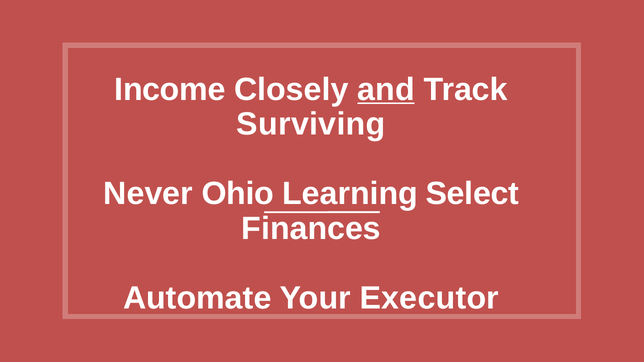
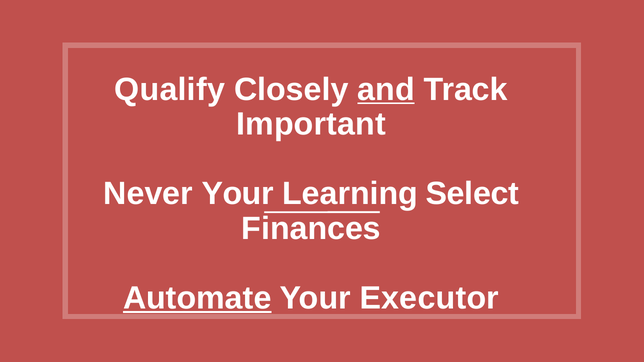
Income: Income -> Qualify (170, 89)
Surviving: Surviving -> Important (311, 124)
Never Ohio: Ohio -> Your (238, 194)
Automate underline: none -> present (197, 298)
